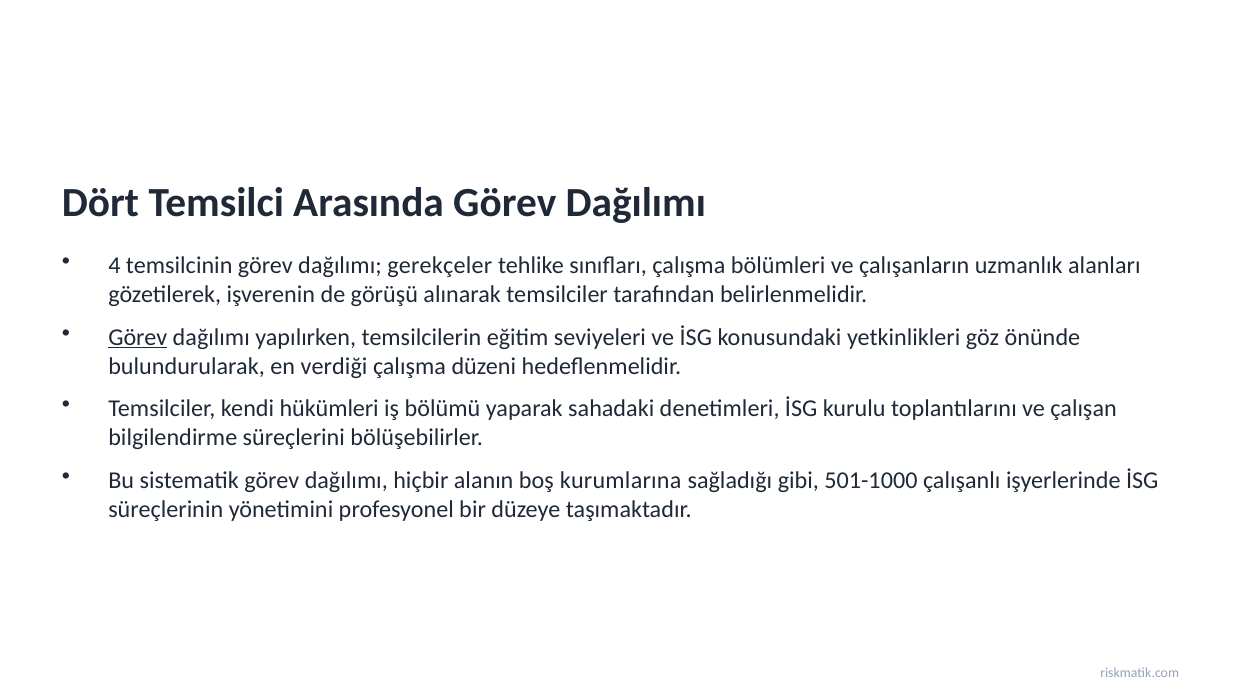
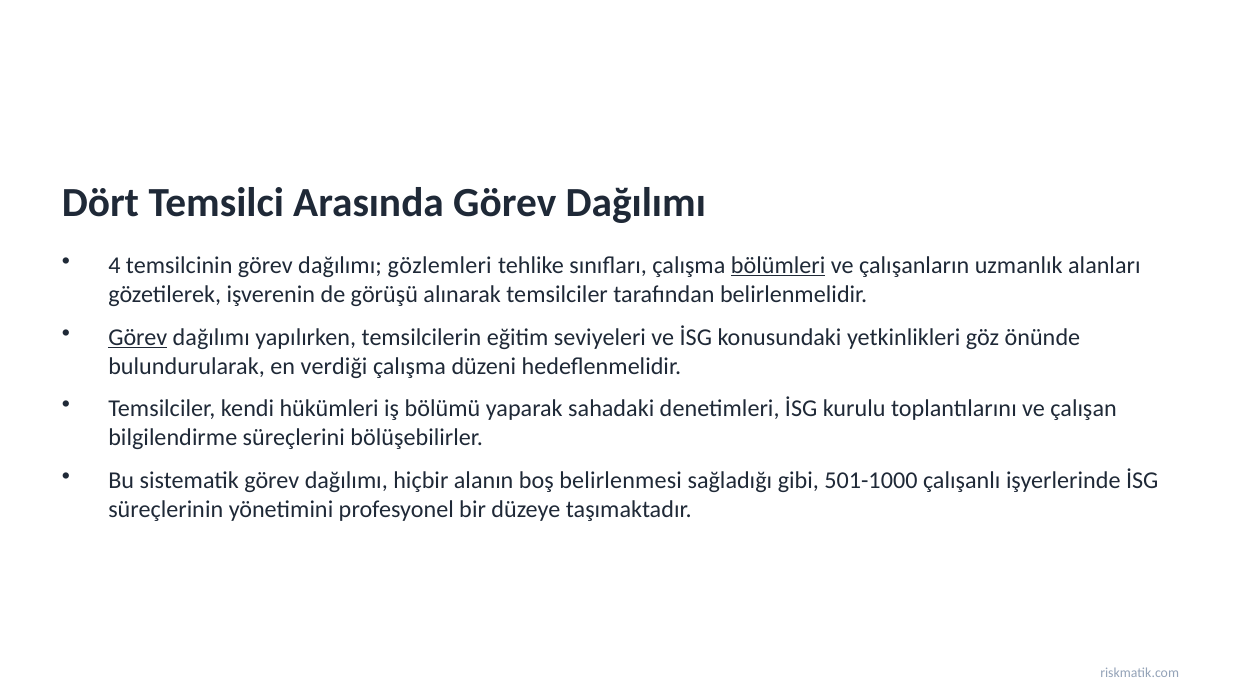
gerekçeler: gerekçeler -> gözlemleri (440, 265)
bölümleri underline: none -> present (778, 265)
kurumlarına: kurumlarına -> belirlenmesi (621, 481)
